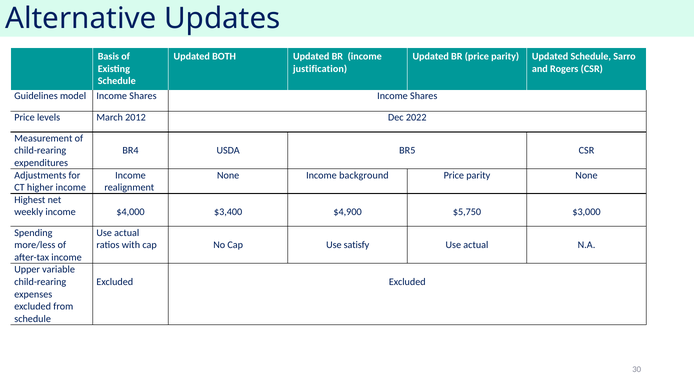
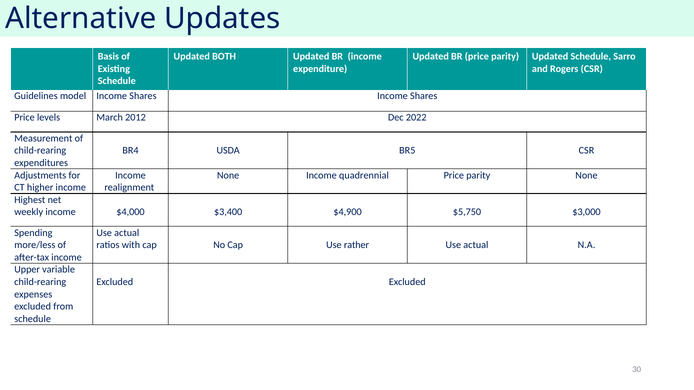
justification: justification -> expenditure (320, 69)
background: background -> quadrennial (364, 175)
satisfy: satisfy -> rather (356, 245)
